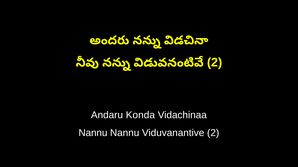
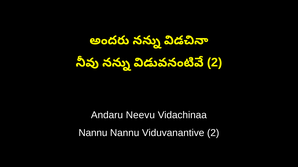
Konda: Konda -> Neevu (140, 115)
